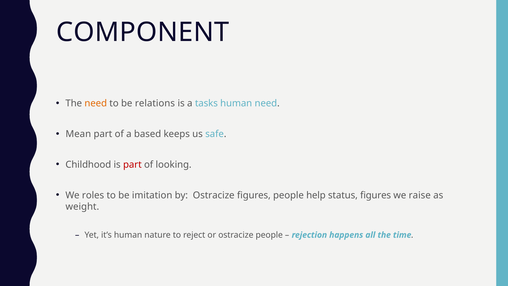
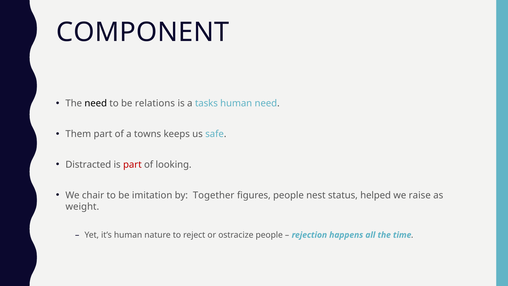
need colour: orange -> black (96, 103)
Mean: Mean -> Them (78, 134)
based: based -> towns (148, 134)
Childhood: Childhood -> Distracted (88, 164)
roles: roles -> chair (93, 195)
by Ostracize: Ostracize -> Together (214, 195)
help: help -> nest (316, 195)
status figures: figures -> helped (376, 195)
